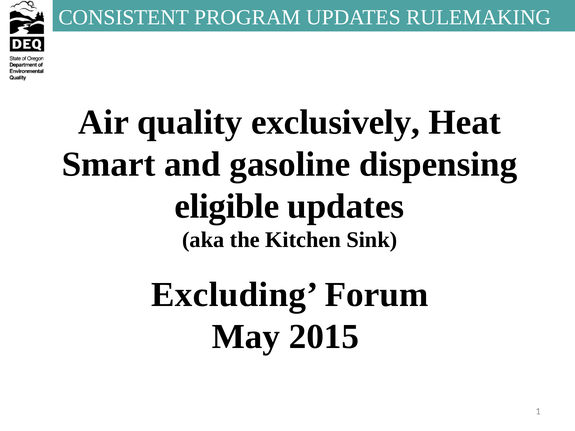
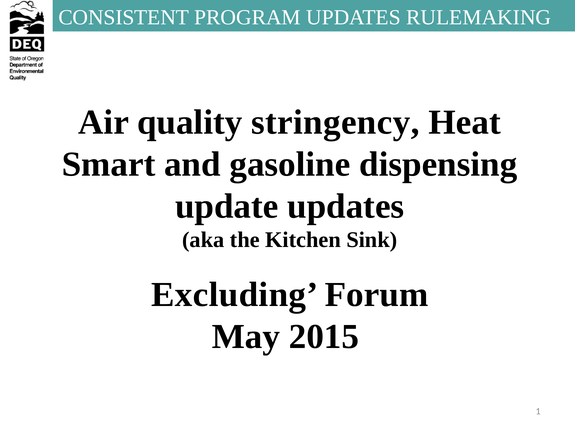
exclusively: exclusively -> stringency (335, 122)
eligible: eligible -> update (227, 206)
